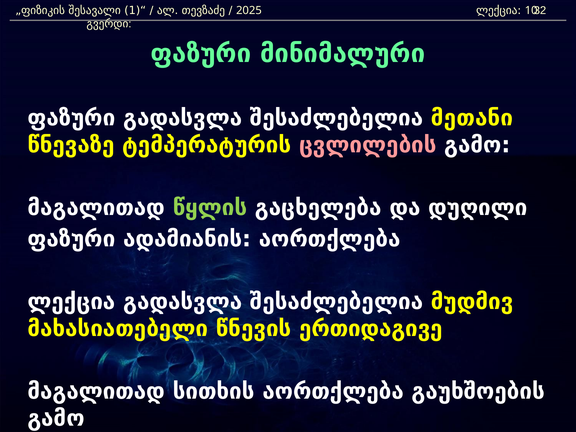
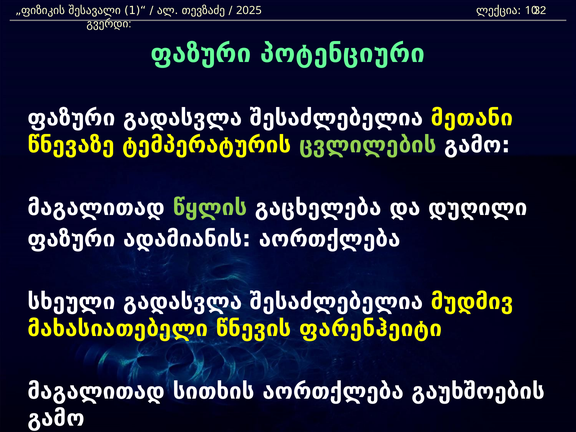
მინიმალური: მინიმალური -> პოტენციური (342, 54)
ცვლილების colour: pink -> light green (368, 145)
ლექცია: ლექცია -> სხეული (71, 302)
ერთიდაგივე: ერთიდაგივე -> ფარენჰეიტი (371, 329)
